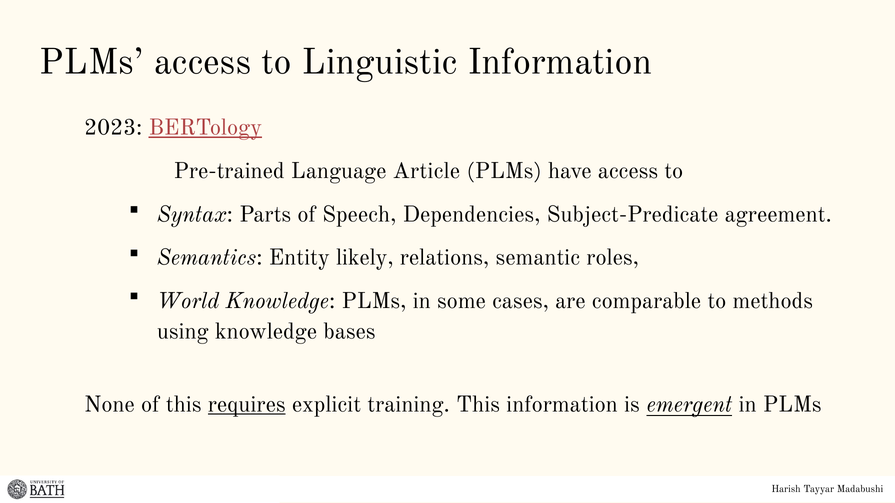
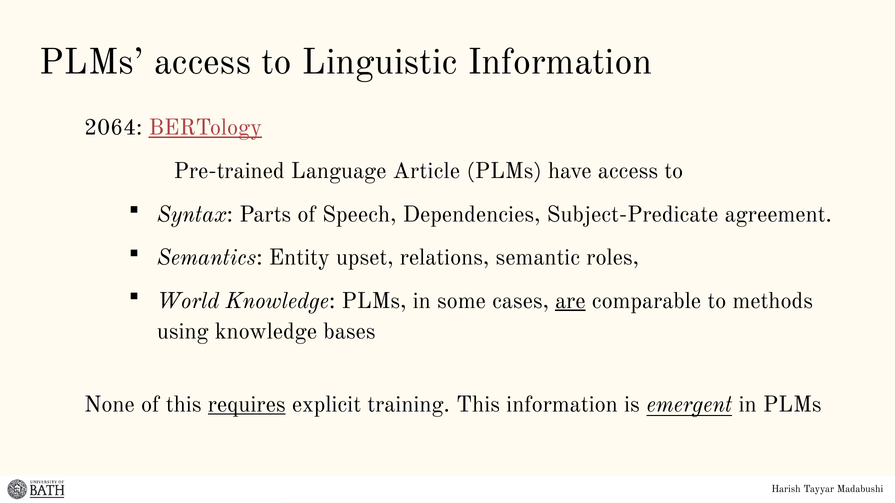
2023: 2023 -> 2064 (113, 128)
likely: likely -> upset (365, 258)
are underline: none -> present (570, 301)
